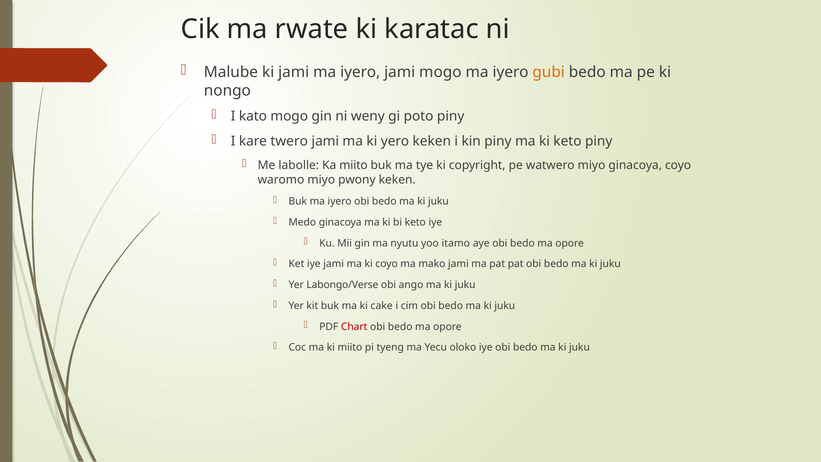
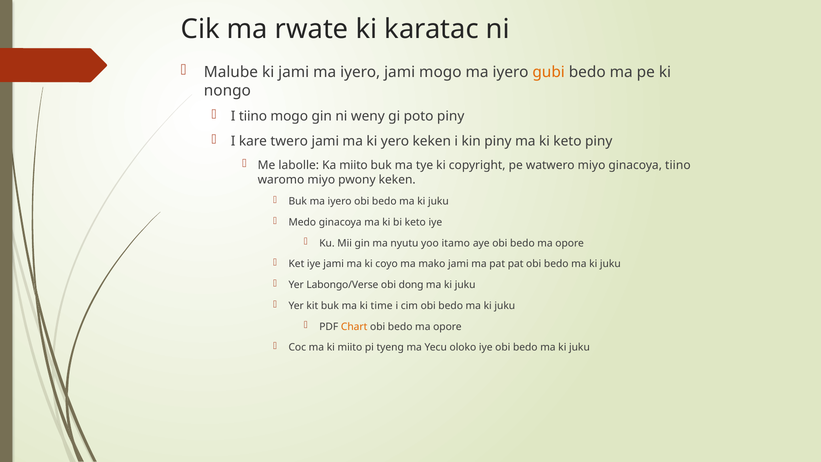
I kato: kato -> tiino (253, 116)
ginacoya coyo: coyo -> tiino (678, 165)
ango: ango -> dong (411, 285)
cake: cake -> time (382, 306)
Chart colour: red -> orange (354, 327)
